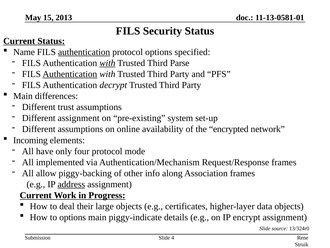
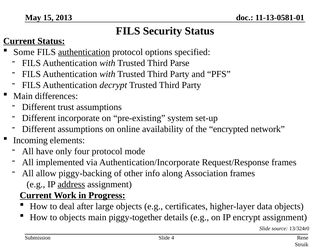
Name: Name -> Some (24, 52)
with underline: present -> none (107, 63)
Authentication underline: present -> none (70, 74)
Different assignment: assignment -> incorporate (79, 118)
Authentication/Mechanism: Authentication/Mechanism -> Authentication/Incorporate (149, 162)
their: their -> after (85, 206)
to options: options -> objects (73, 217)
piggy-indicate: piggy-indicate -> piggy-together (135, 217)
